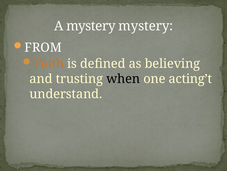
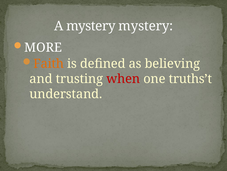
FROM: FROM -> MORE (43, 47)
when colour: black -> red (123, 79)
acting’t: acting’t -> truths’t (190, 79)
